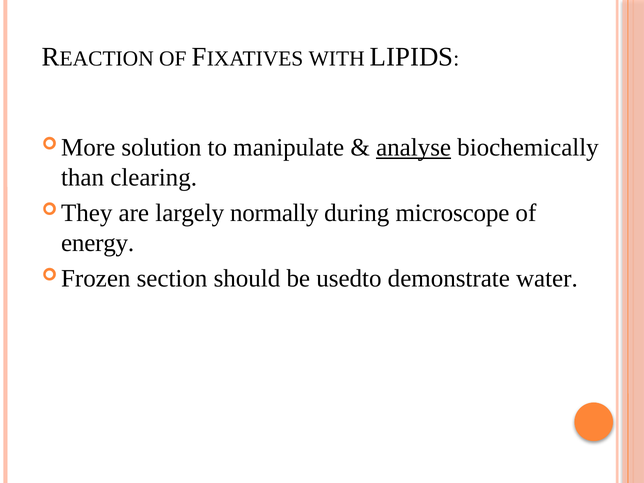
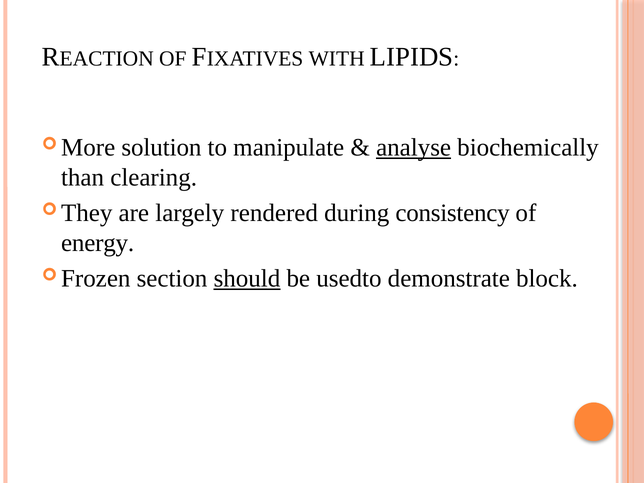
normally: normally -> rendered (274, 213)
microscope: microscope -> consistency (453, 213)
should underline: none -> present (247, 278)
water: water -> block (547, 278)
